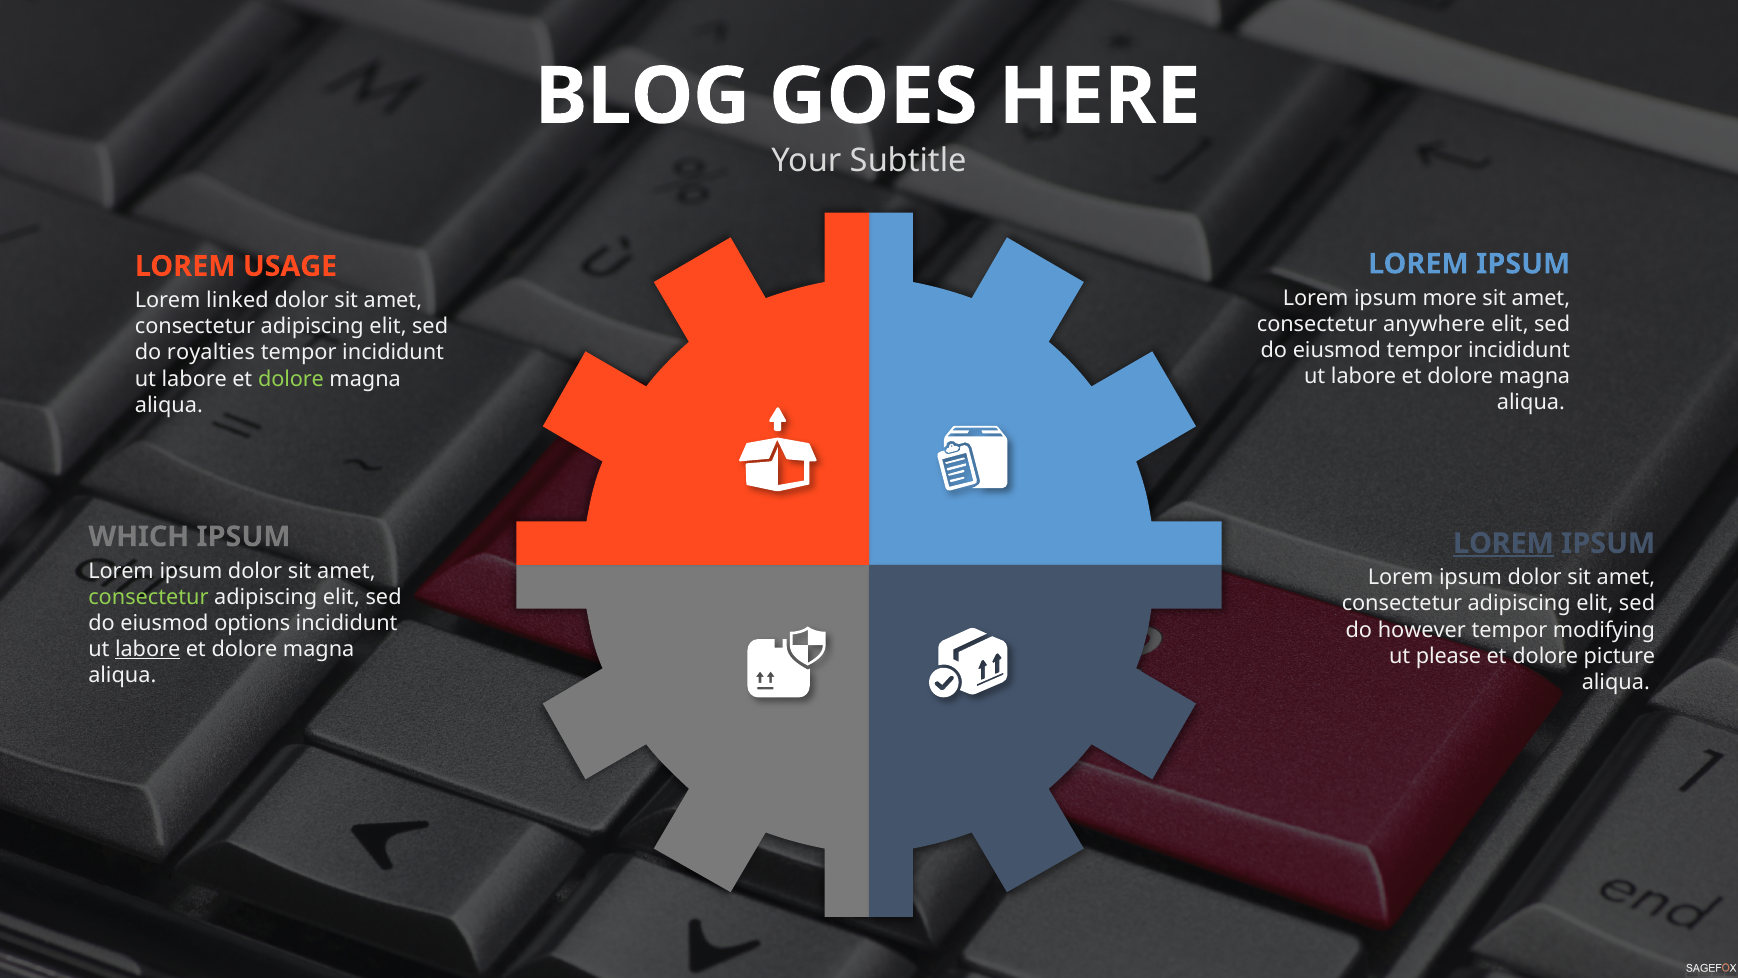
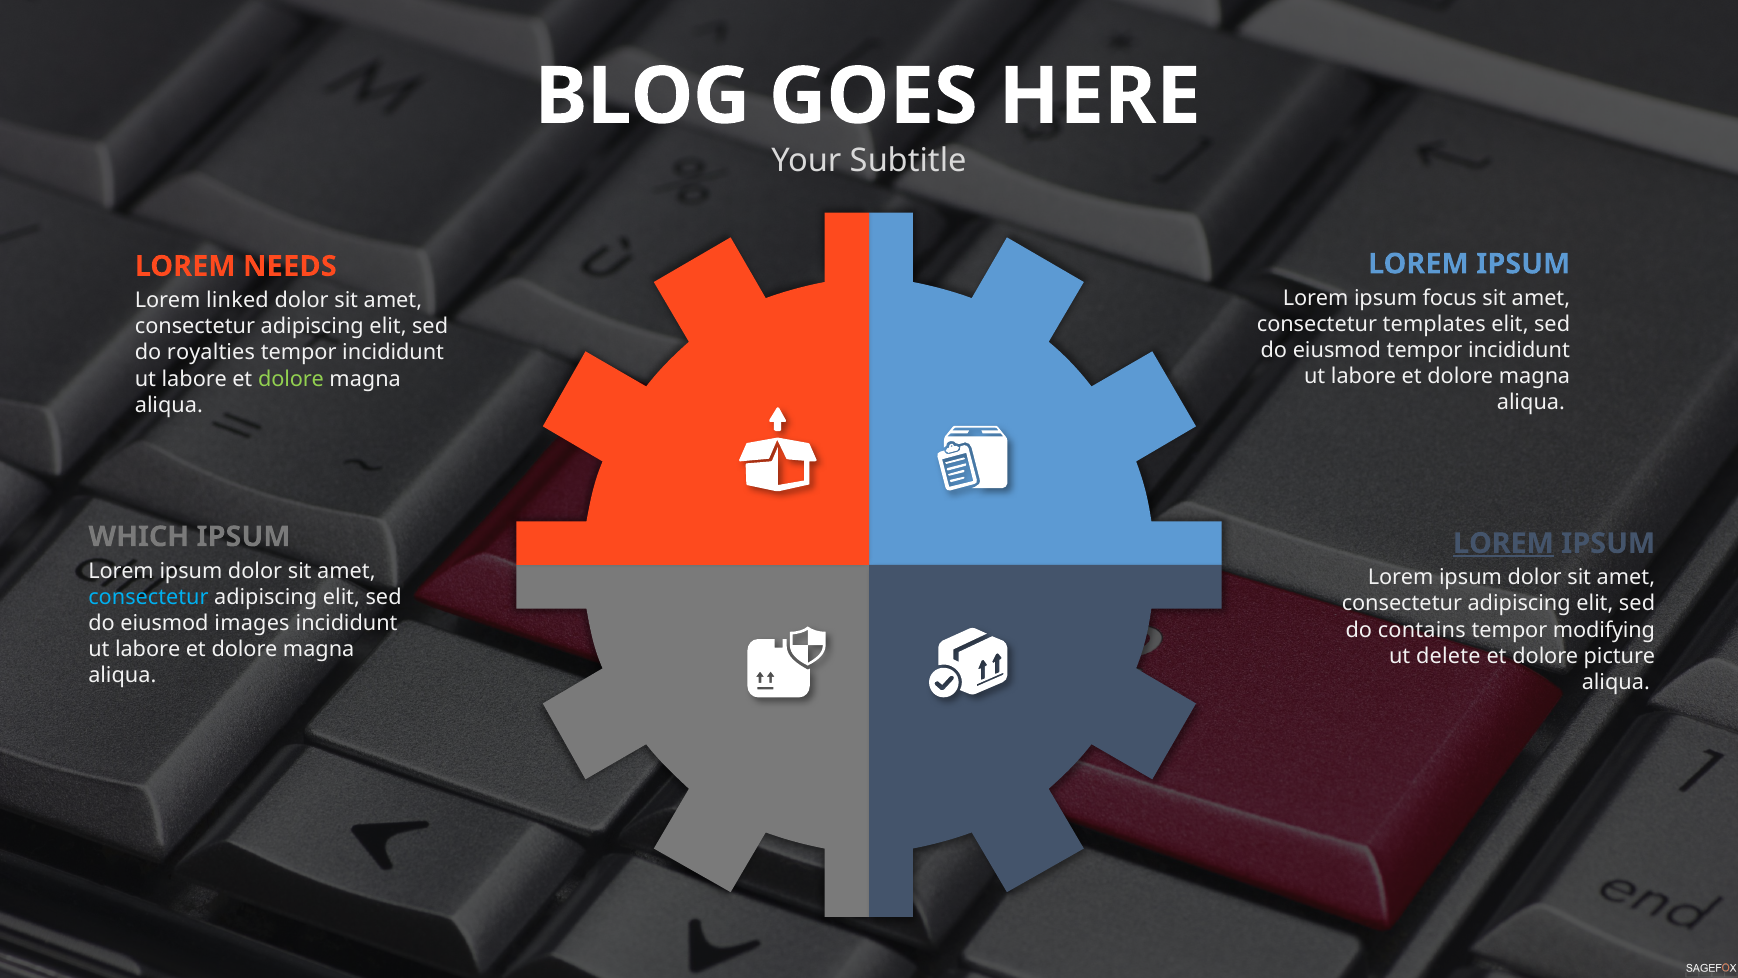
USAGE: USAGE -> NEEDS (290, 266)
more: more -> focus (1450, 298)
anywhere: anywhere -> templates (1434, 324)
consectetur colour: light green -> light blue (148, 597)
options: options -> images (252, 623)
however: however -> contains (1422, 630)
labore underline: present -> none (148, 649)
please: please -> delete (1448, 656)
